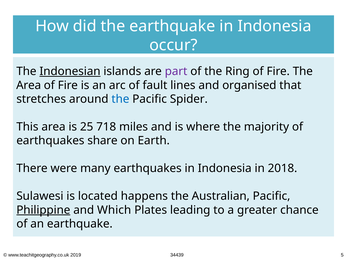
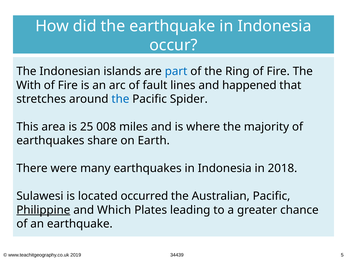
Indonesian underline: present -> none (70, 71)
part colour: purple -> blue (176, 71)
Area: Area -> With (29, 85)
organised: organised -> happened (249, 85)
718: 718 -> 008 (106, 127)
happens: happens -> occurred (144, 196)
